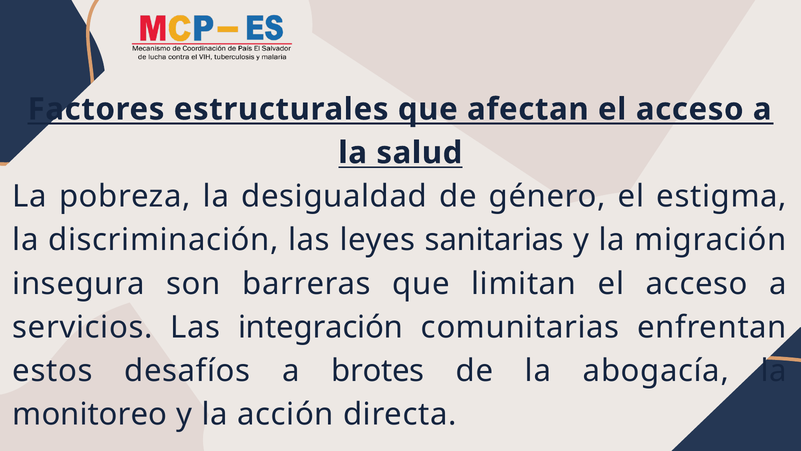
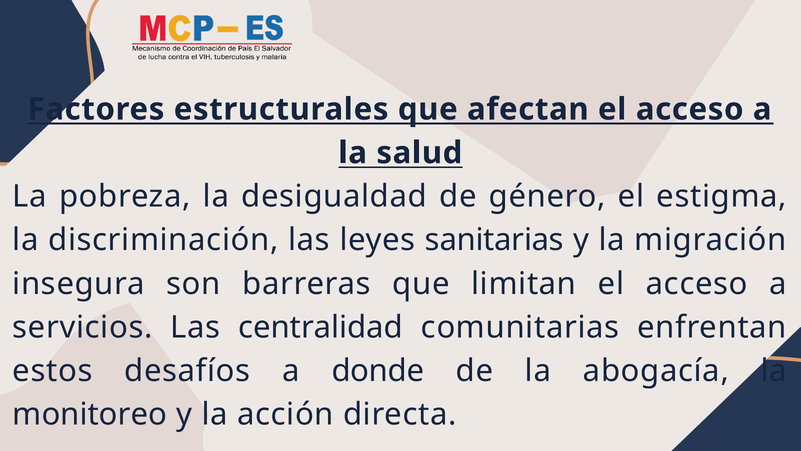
integración: integración -> centralidad (321, 327)
brotes: brotes -> donde (378, 371)
